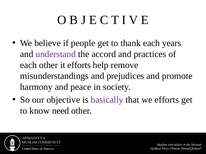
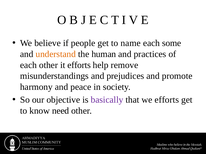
thank: thank -> name (131, 43)
years: years -> some (172, 43)
understand colour: purple -> orange (56, 54)
accord: accord -> human (104, 54)
